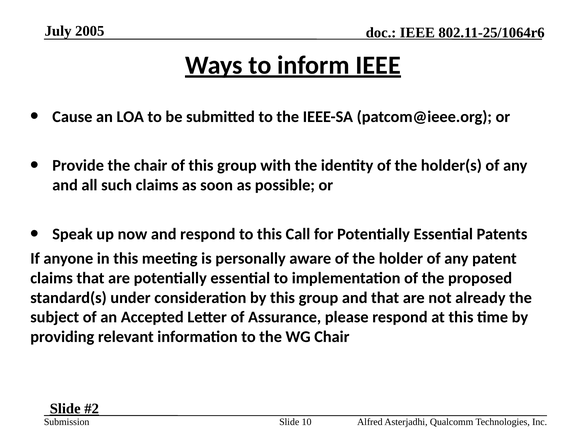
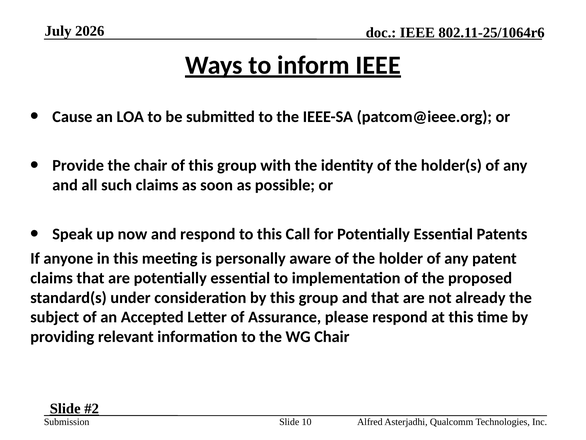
2005: 2005 -> 2026 (90, 31)
